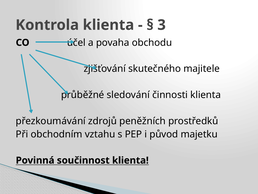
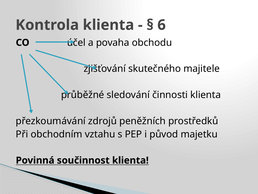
3: 3 -> 6 (162, 25)
